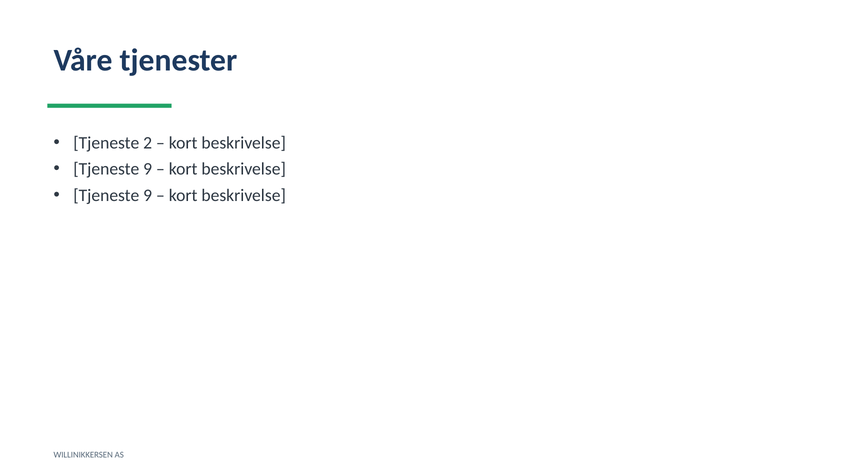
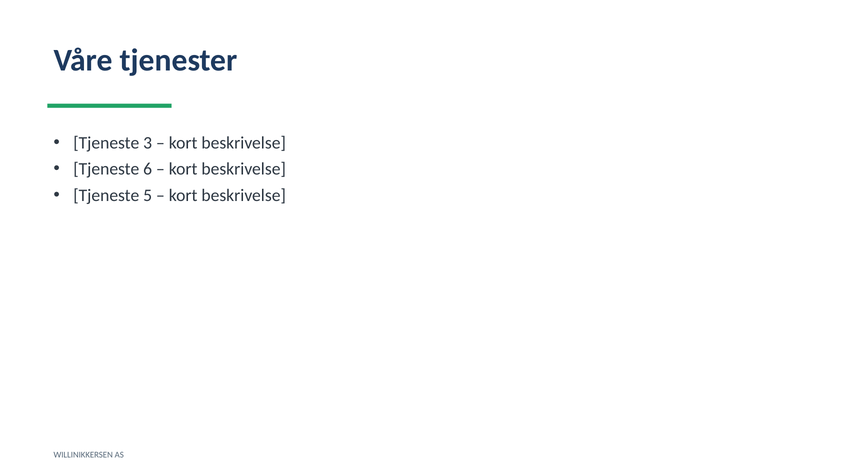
2: 2 -> 3 (148, 143)
9: 9 -> 6 (148, 169)
9: 9 -> 5 (148, 195)
